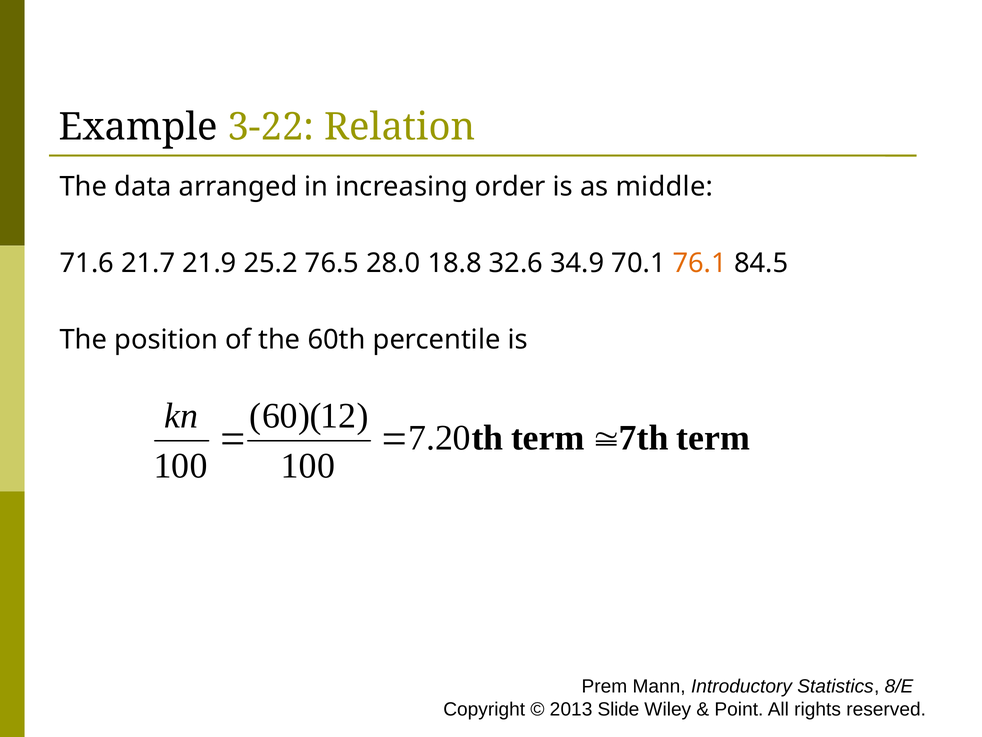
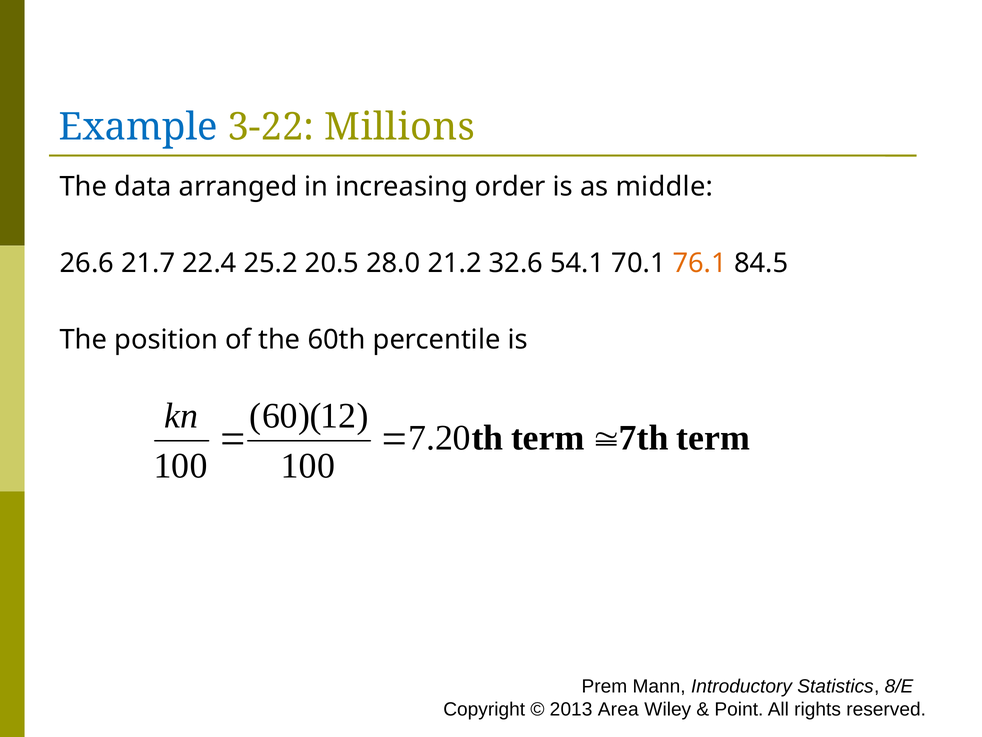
Example colour: black -> blue (138, 127)
Relation: Relation -> Millions (400, 127)
71.6: 71.6 -> 26.6 (87, 263)
21.9: 21.9 -> 22.4 (209, 263)
76.5: 76.5 -> 20.5 (332, 263)
18.8: 18.8 -> 21.2 (455, 263)
34.9: 34.9 -> 54.1 (577, 263)
Slide: Slide -> Area (618, 709)
